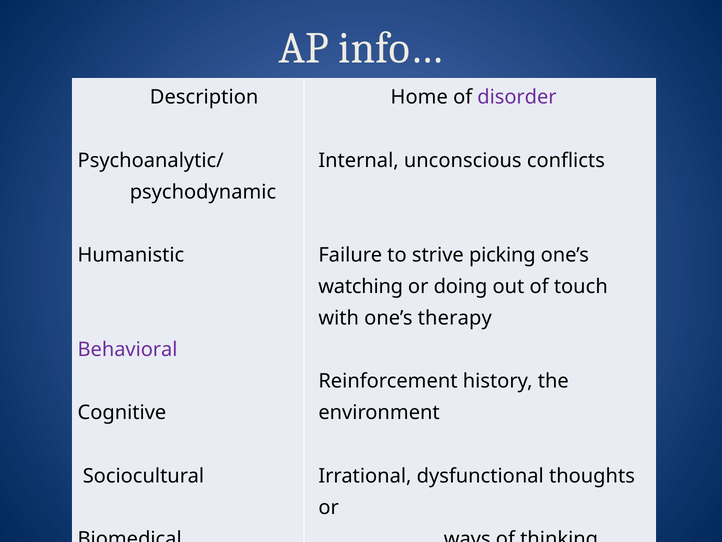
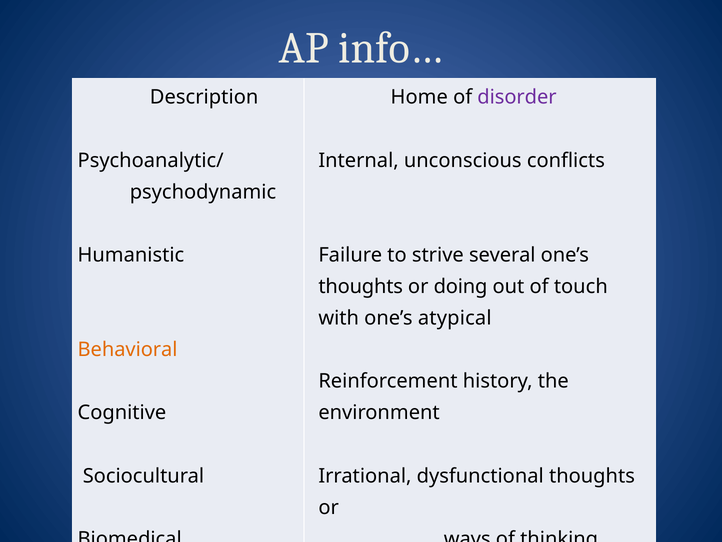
picking: picking -> several (502, 255)
watching: watching -> thoughts (361, 286)
therapy: therapy -> atypical (455, 318)
Behavioral colour: purple -> orange (128, 349)
